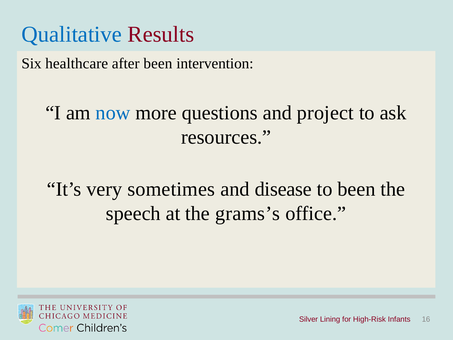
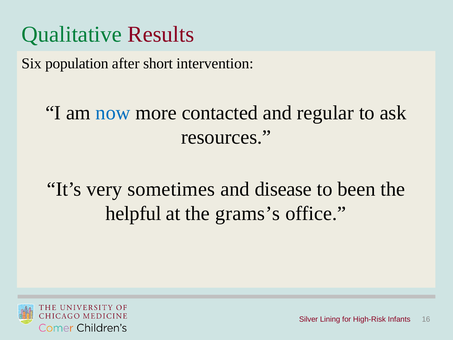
Qualitative colour: blue -> green (72, 34)
healthcare: healthcare -> population (77, 63)
after been: been -> short (158, 63)
questions: questions -> contacted (220, 113)
project: project -> regular (325, 113)
speech: speech -> helpful (133, 213)
